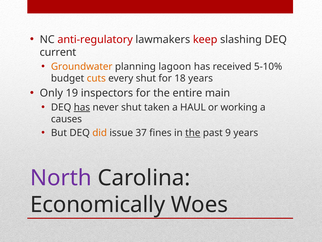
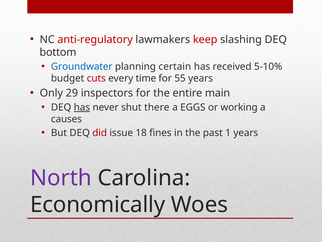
current: current -> bottom (58, 52)
Groundwater colour: orange -> blue (82, 67)
lagoon: lagoon -> certain (175, 67)
cuts colour: orange -> red (96, 78)
every shut: shut -> time (146, 78)
18: 18 -> 55 (180, 78)
19: 19 -> 29 (72, 93)
taken: taken -> there (157, 107)
HAUL: HAUL -> EGGS (193, 107)
did colour: orange -> red (100, 133)
37: 37 -> 18 (141, 133)
the underline: present -> none (193, 133)
9: 9 -> 1 (228, 133)
